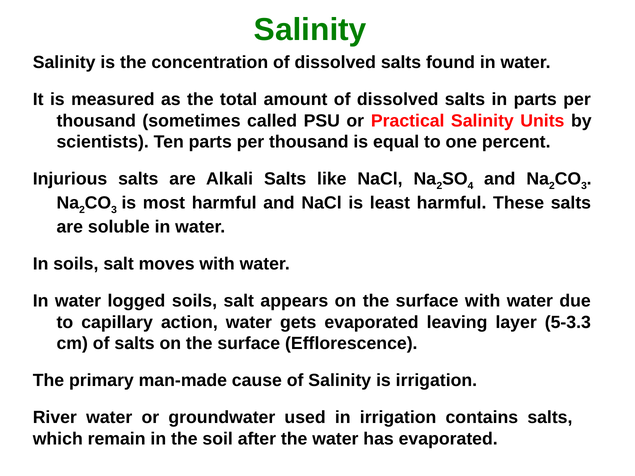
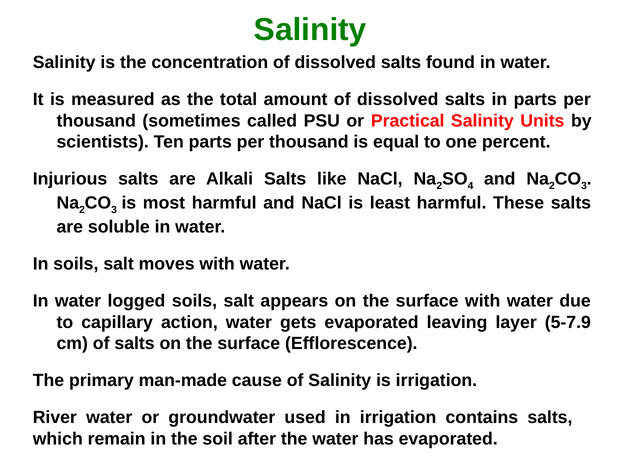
5-3.3: 5-3.3 -> 5-7.9 (568, 322)
